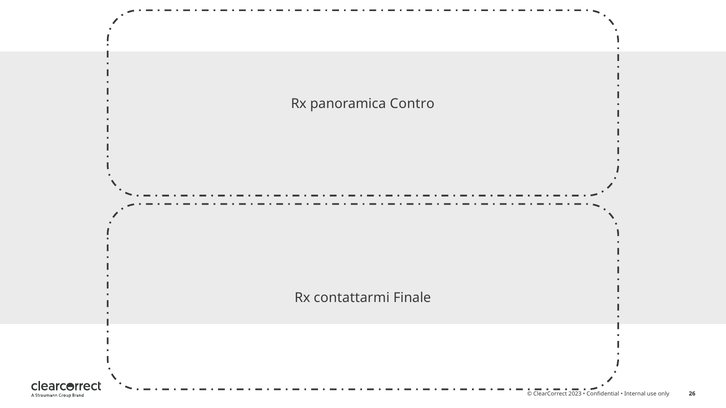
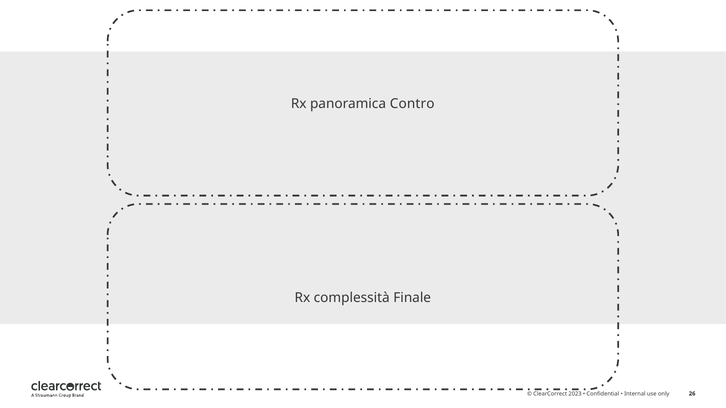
contattarmi: contattarmi -> complessità (352, 298)
